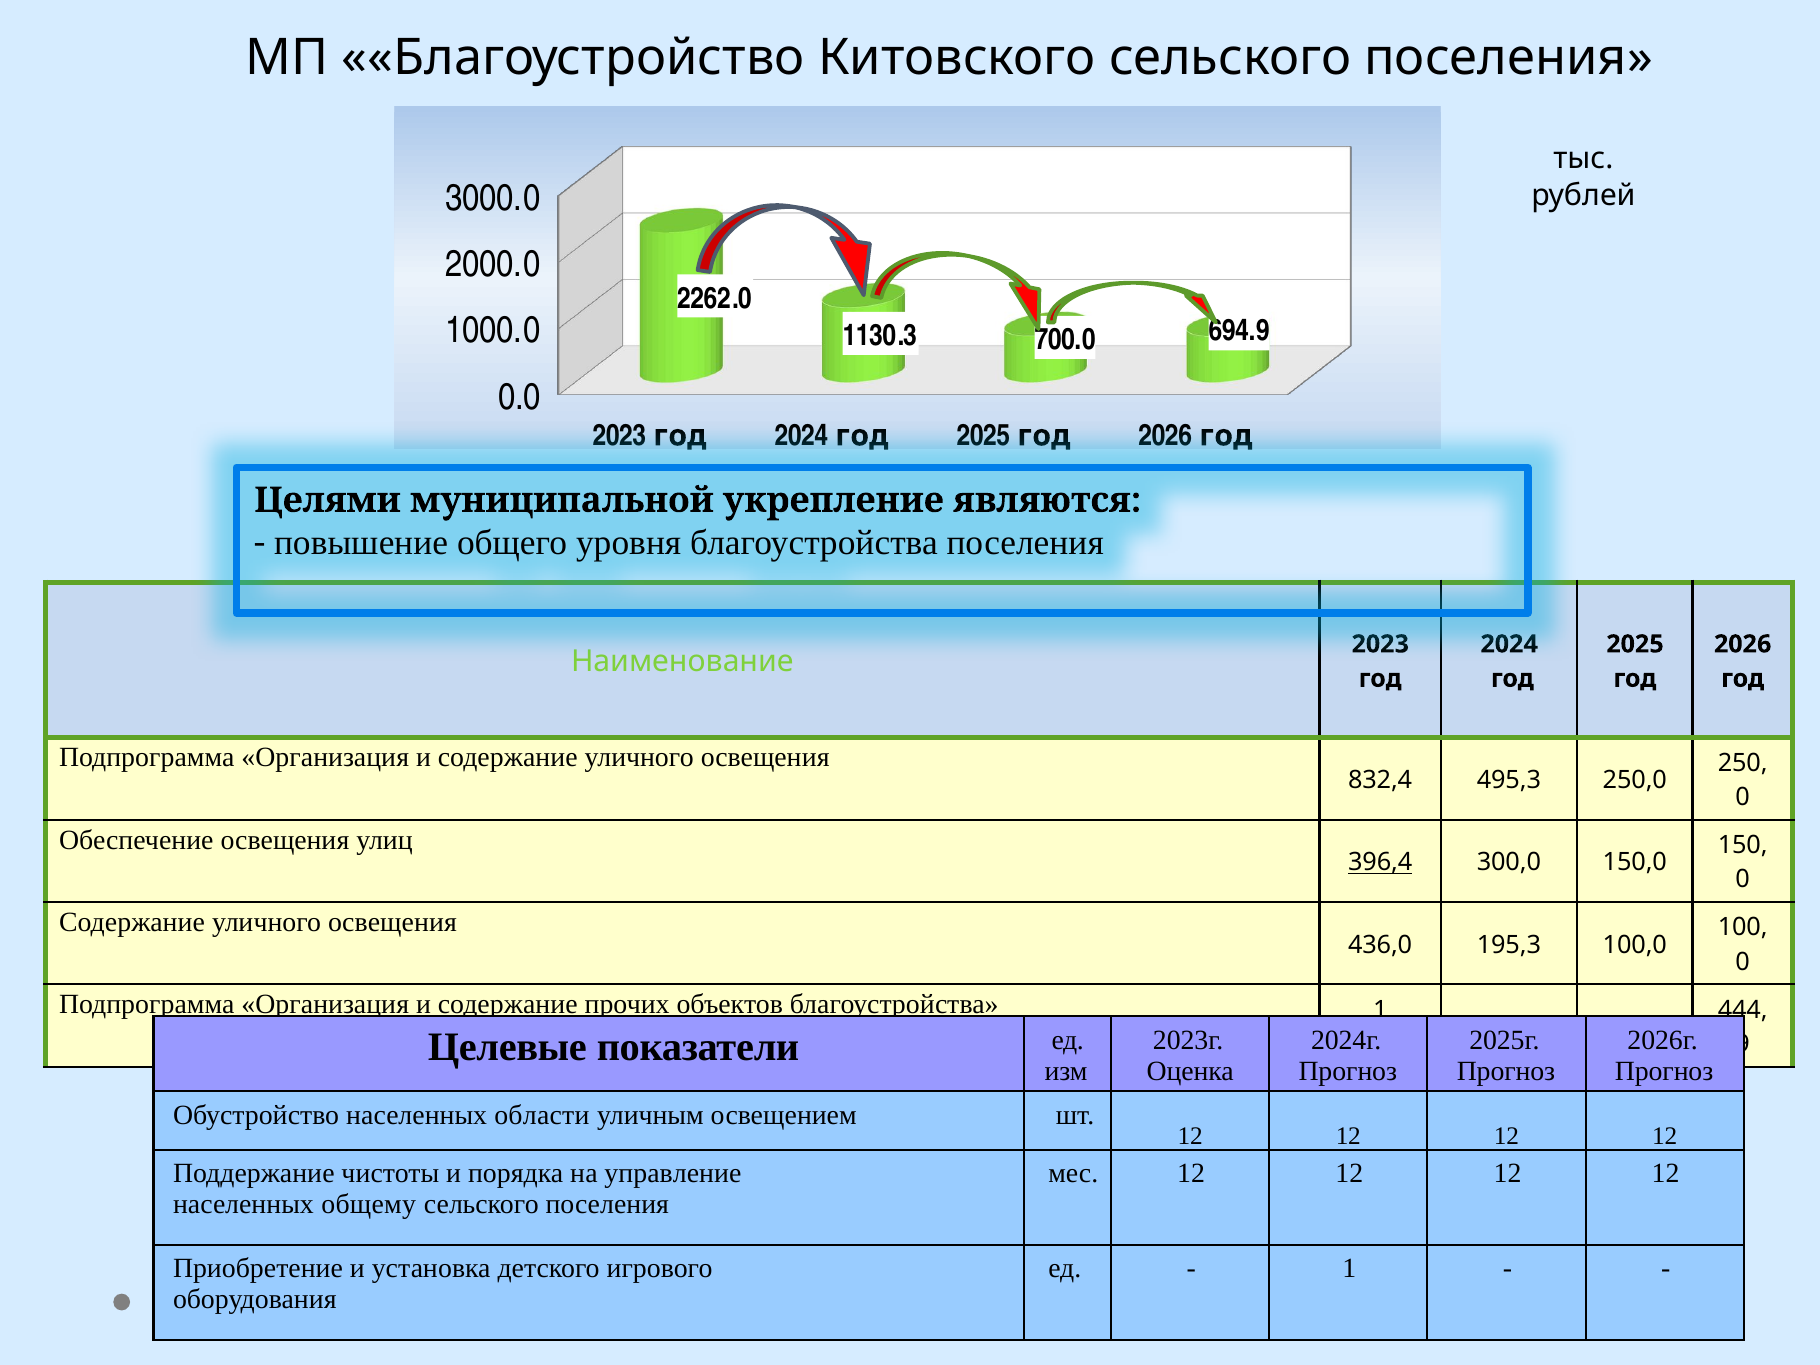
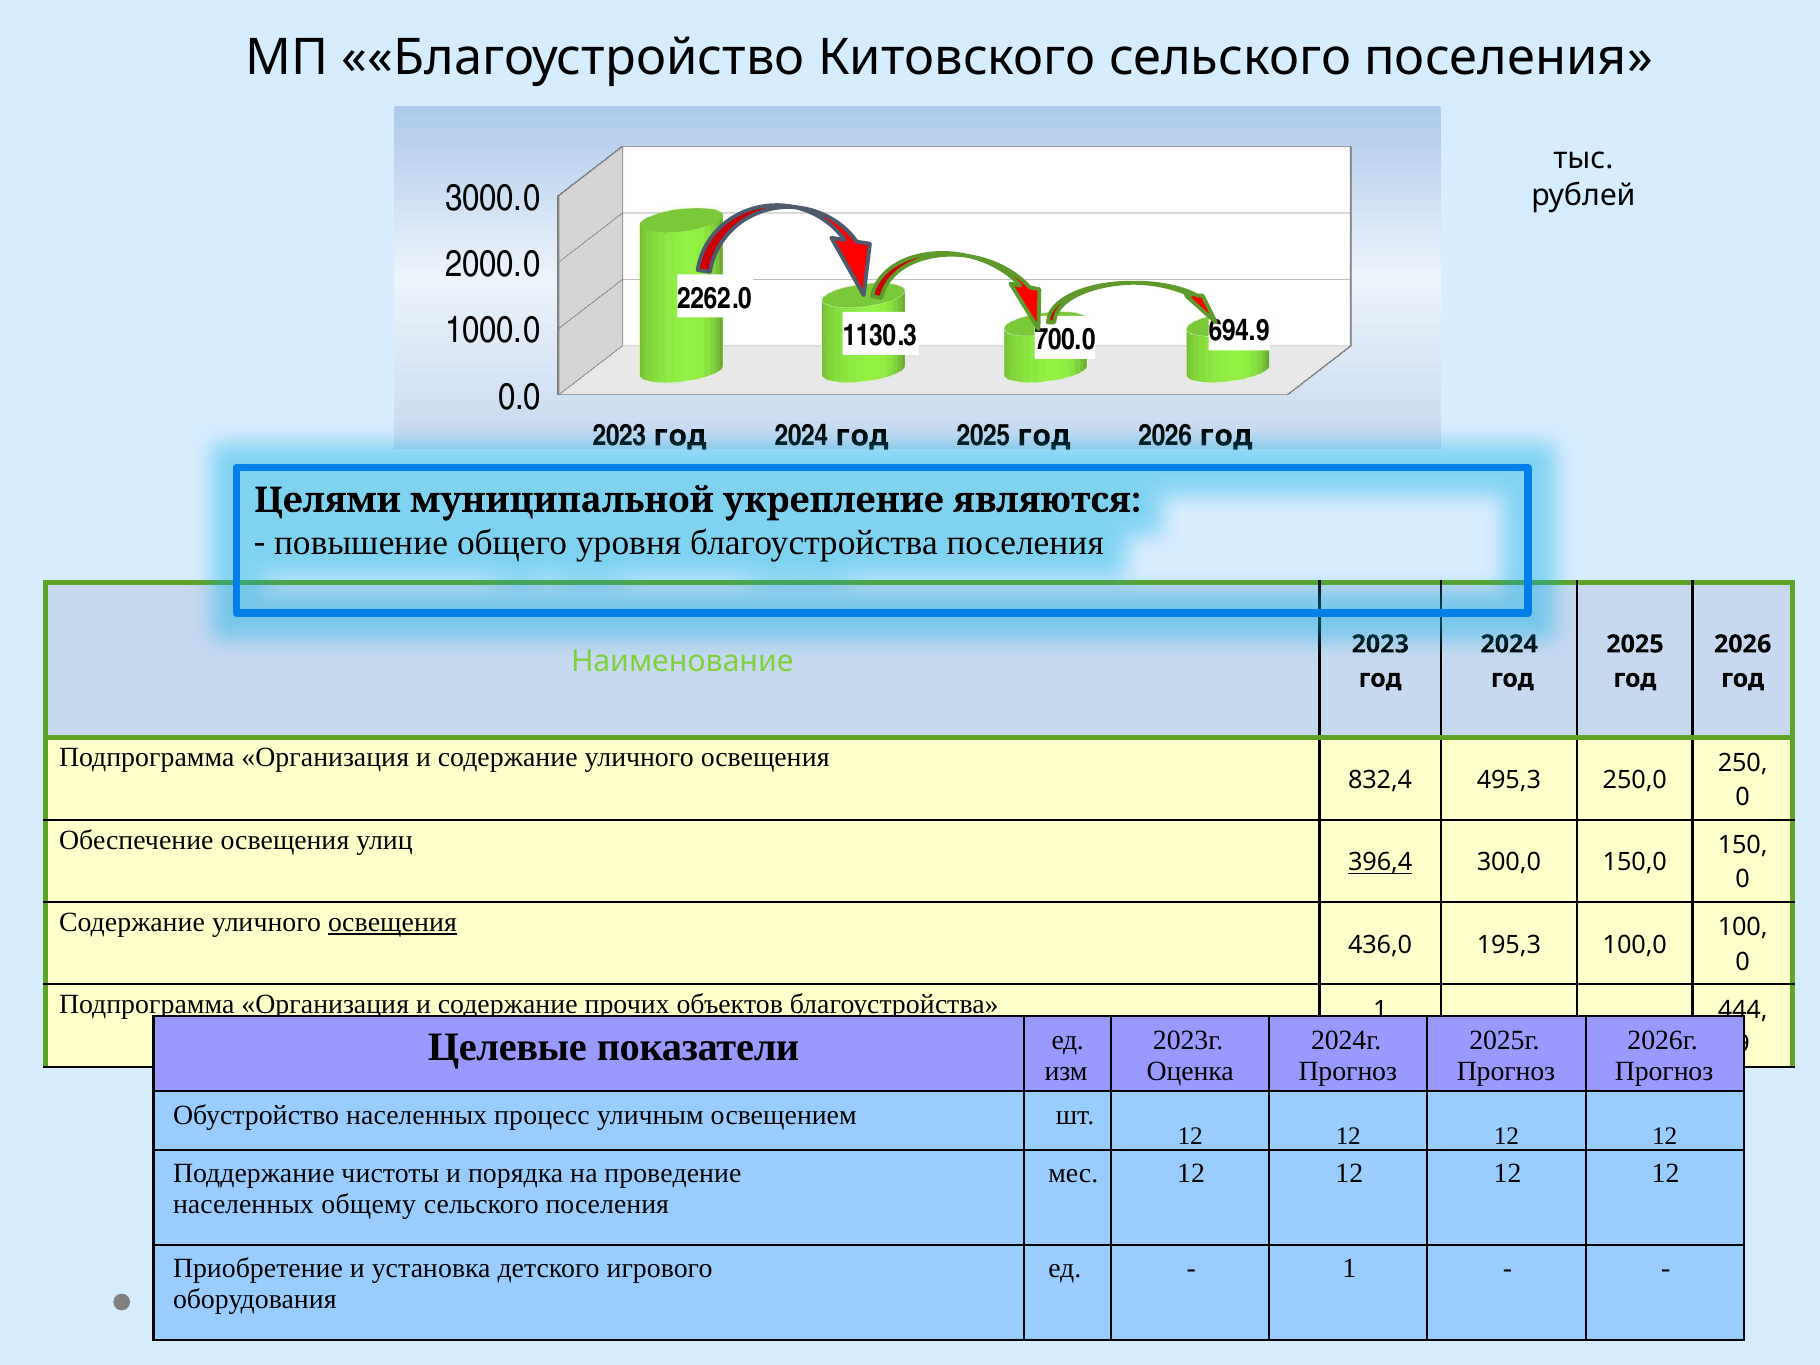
освещения underline: none -> present (392, 922)
области: области -> процесс (542, 1115)
управление: управление -> проведение (673, 1173)
